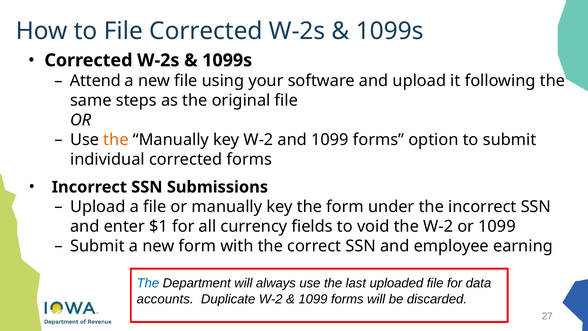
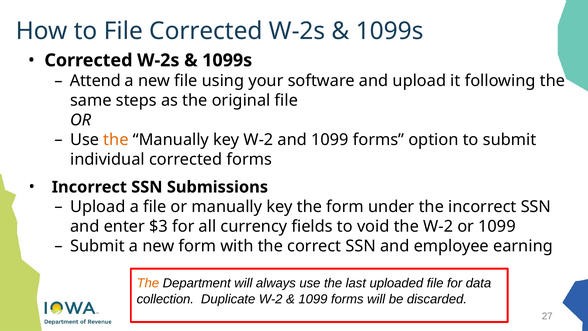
$1: $1 -> $3 (159, 226)
The colour: blue -> orange (148, 283)
accounts: accounts -> collection (165, 299)
